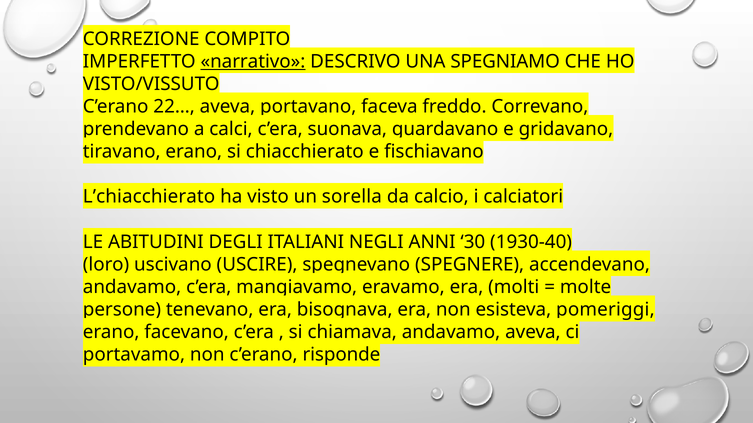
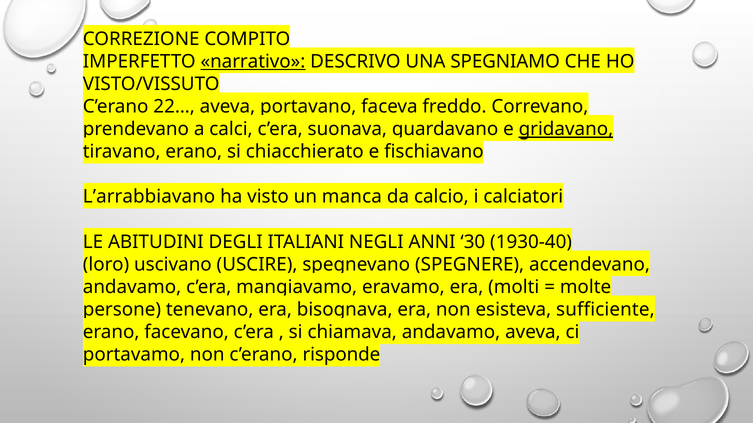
gridavano underline: none -> present (566, 129)
L’chiacchierato: L’chiacchierato -> L’arrabbiavano (149, 197)
sorella: sorella -> manca (352, 197)
pomeriggi: pomeriggi -> sufficiente (605, 310)
